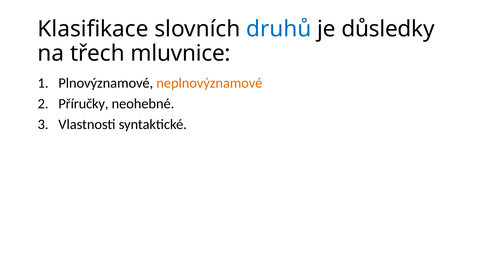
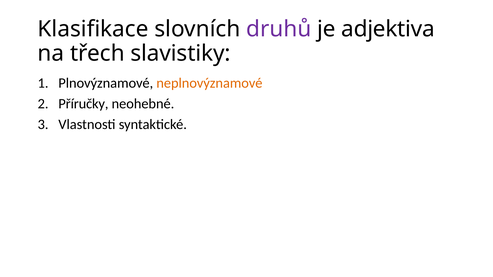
druhů colour: blue -> purple (279, 29)
důsledky: důsledky -> adjektiva (388, 29)
mluvnice: mluvnice -> slavistiky (181, 54)
